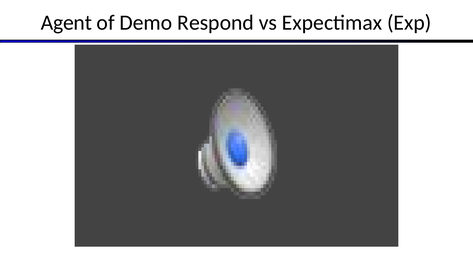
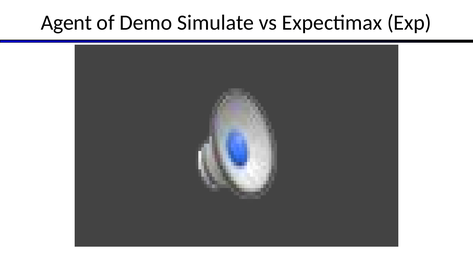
Respond: Respond -> Simulate (216, 23)
